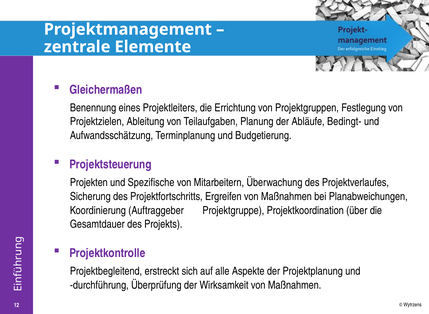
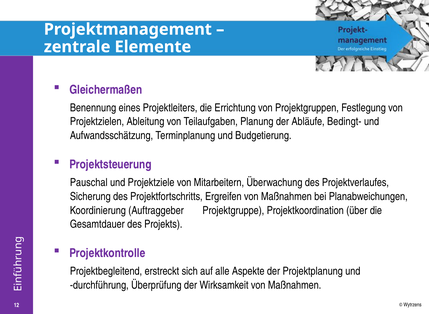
Projekten: Projekten -> Pauschal (89, 182)
Spezifische: Spezifische -> Projektziele (151, 182)
